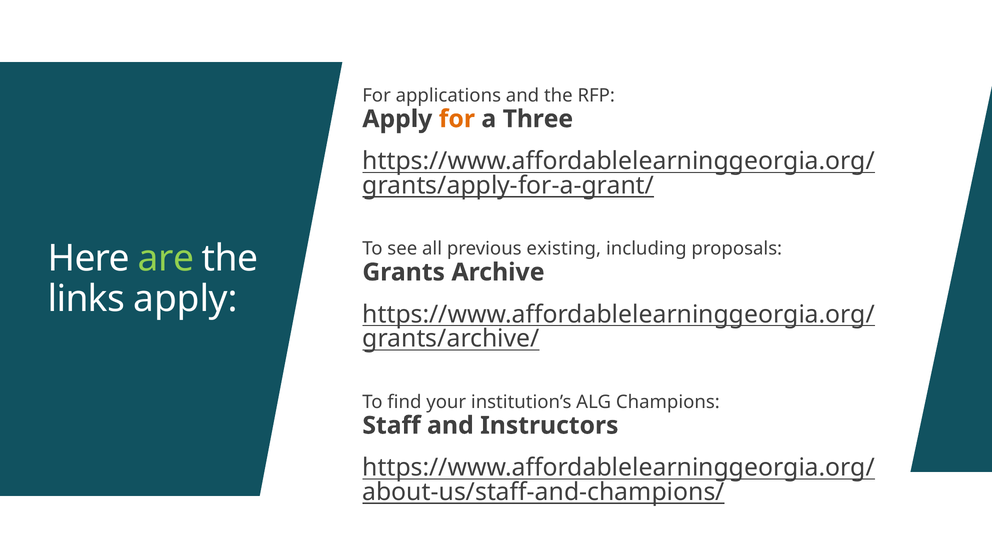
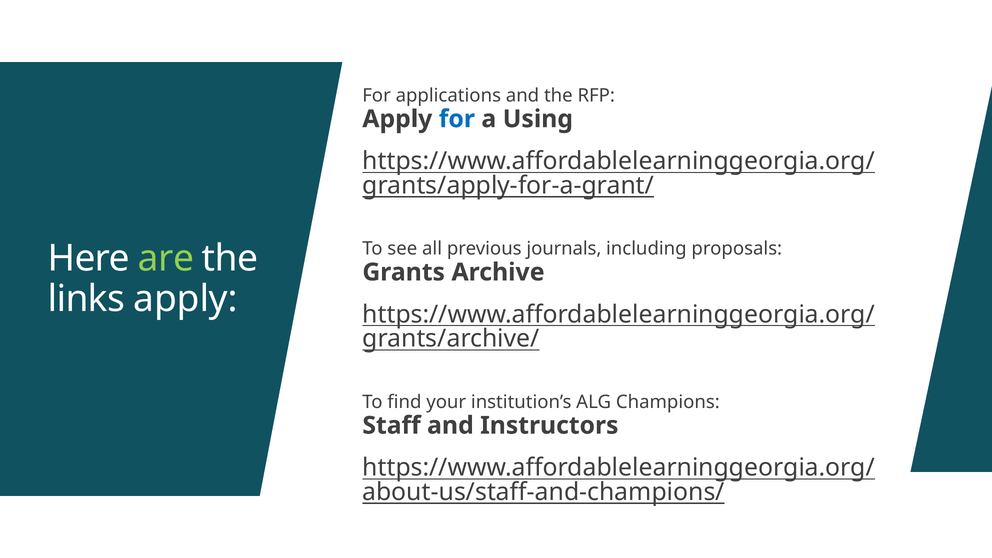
for colour: orange -> blue (457, 119)
Three: Three -> Using (538, 119)
existing: existing -> journals (564, 249)
